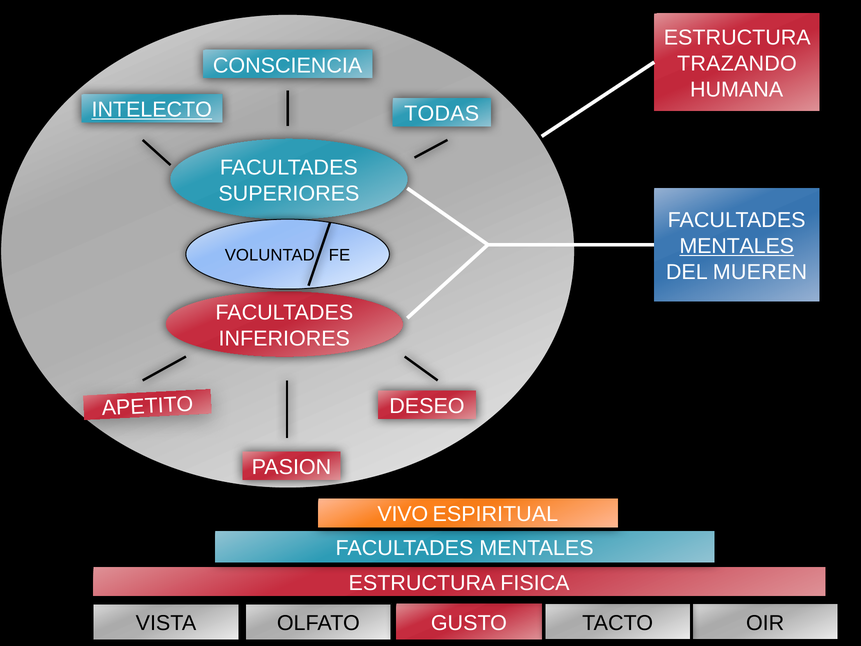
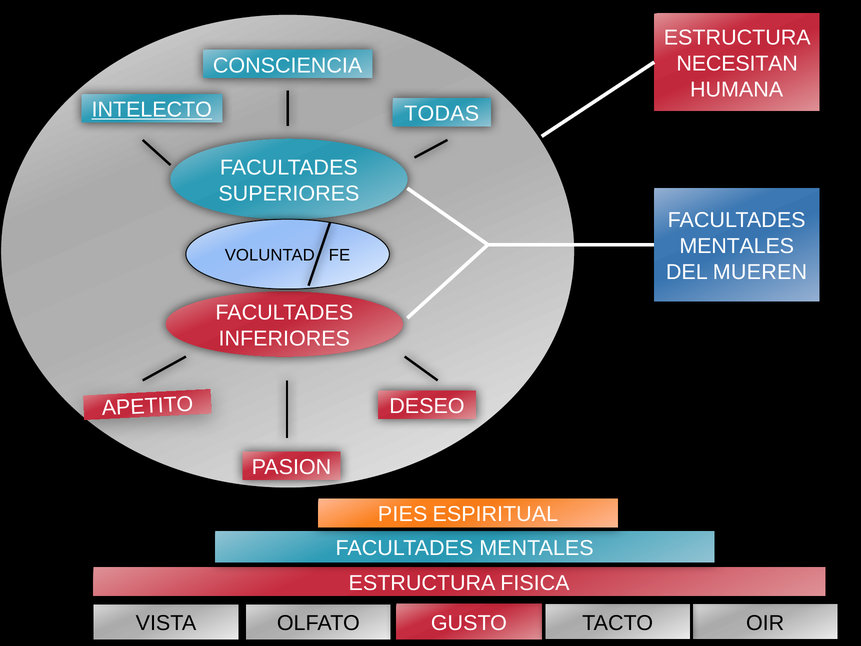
TRAZANDO: TRAZANDO -> NECESITAN (737, 64)
MENTALES underline: present -> none (737, 246)
VIVO: VIVO -> PIES (403, 514)
